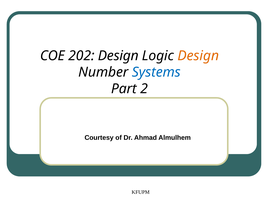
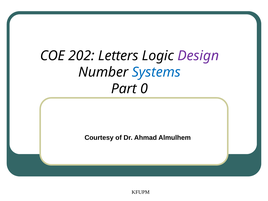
202 Design: Design -> Letters (118, 56)
Design colour: orange -> purple (198, 56)
2: 2 -> 0 (144, 89)
